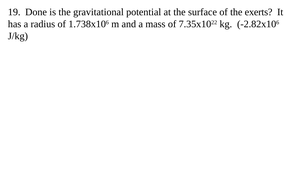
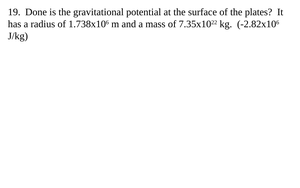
exerts: exerts -> plates (259, 12)
